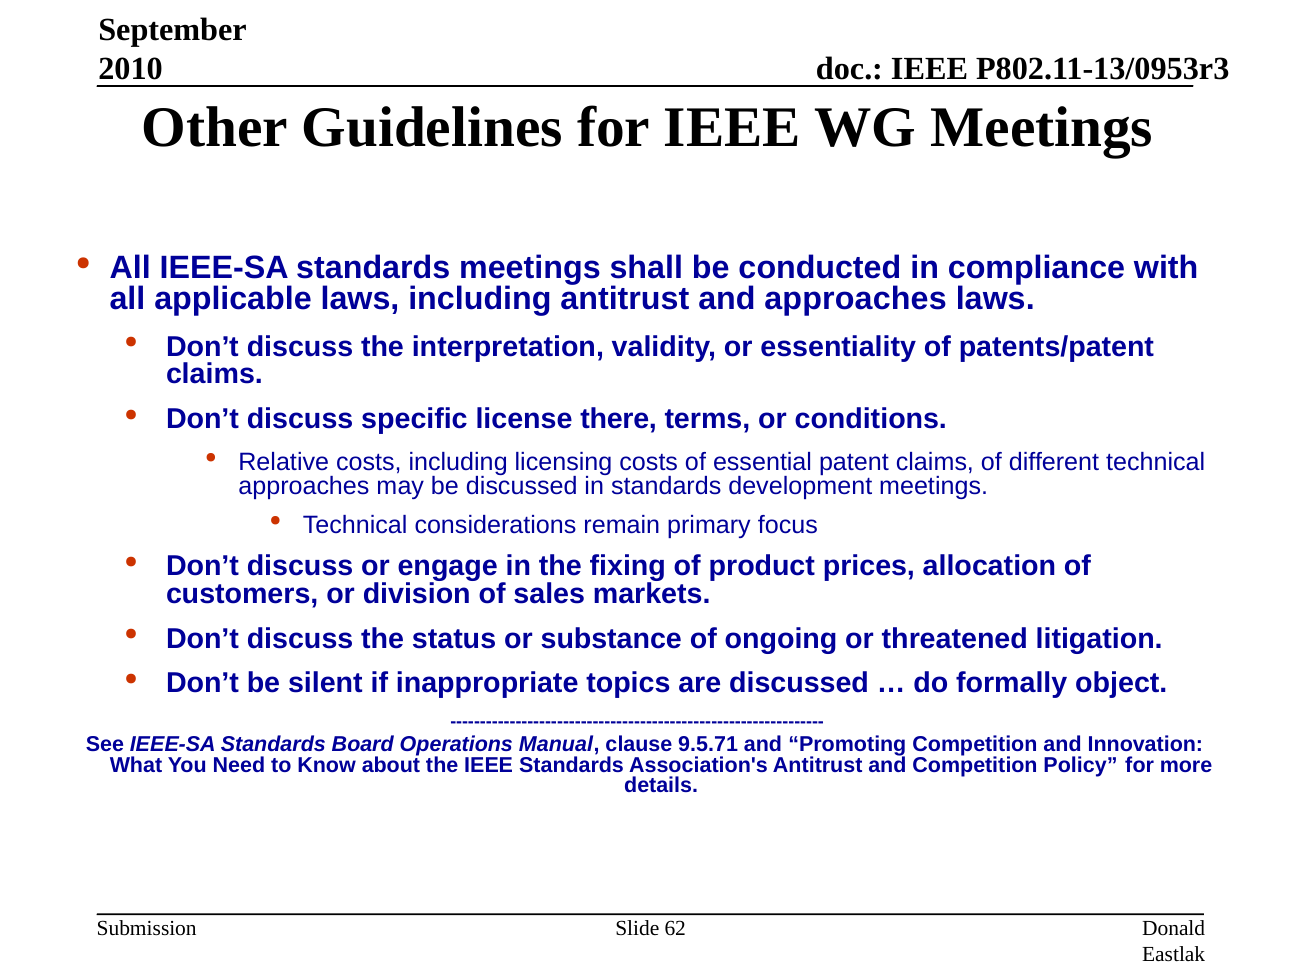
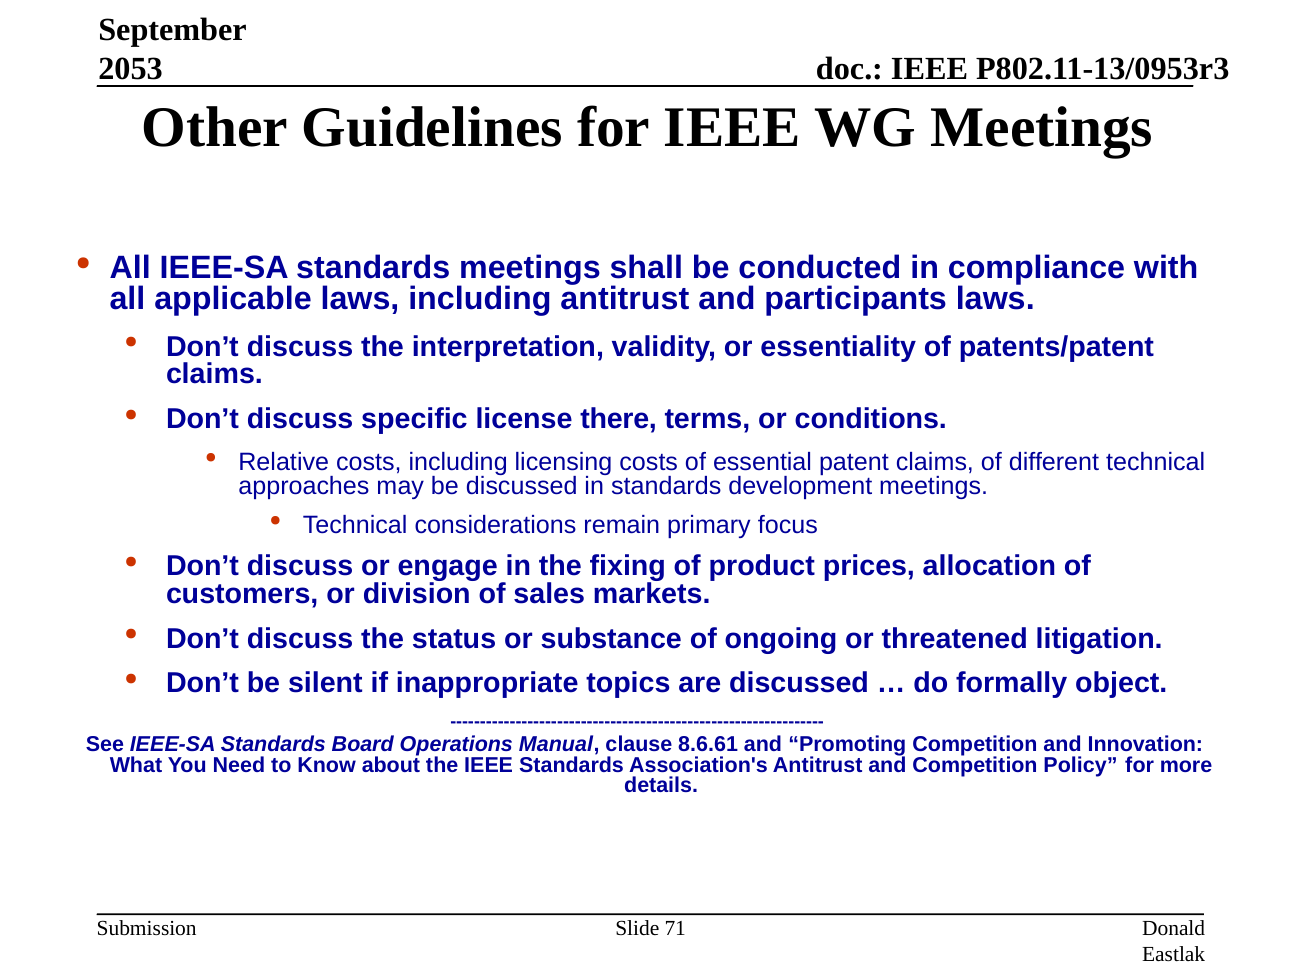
2010: 2010 -> 2053 (131, 69)
and approaches: approaches -> participants (856, 299)
9.5.71: 9.5.71 -> 8.6.61 (708, 744)
62: 62 -> 71 (675, 928)
